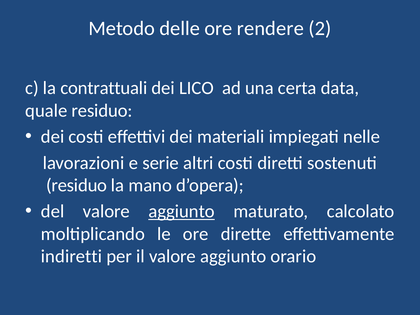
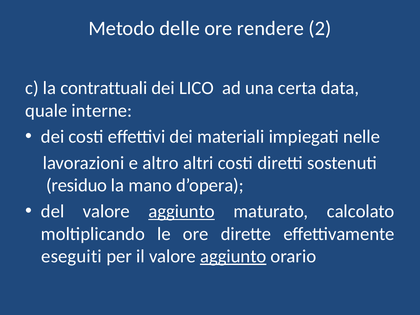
quale residuo: residuo -> interne (102, 111)
serie: serie -> altro (161, 163)
indiretti: indiretti -> eseguiti (72, 256)
aggiunto underline: none -> present (233, 256)
